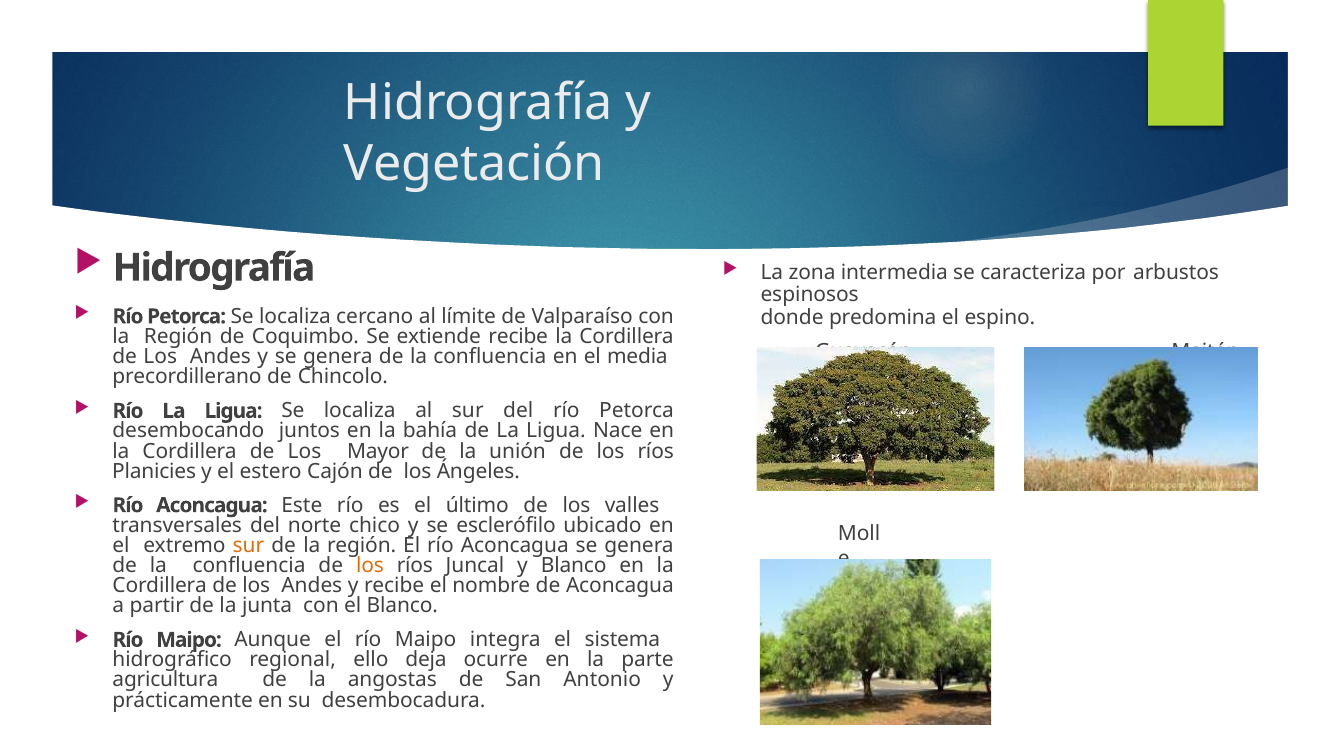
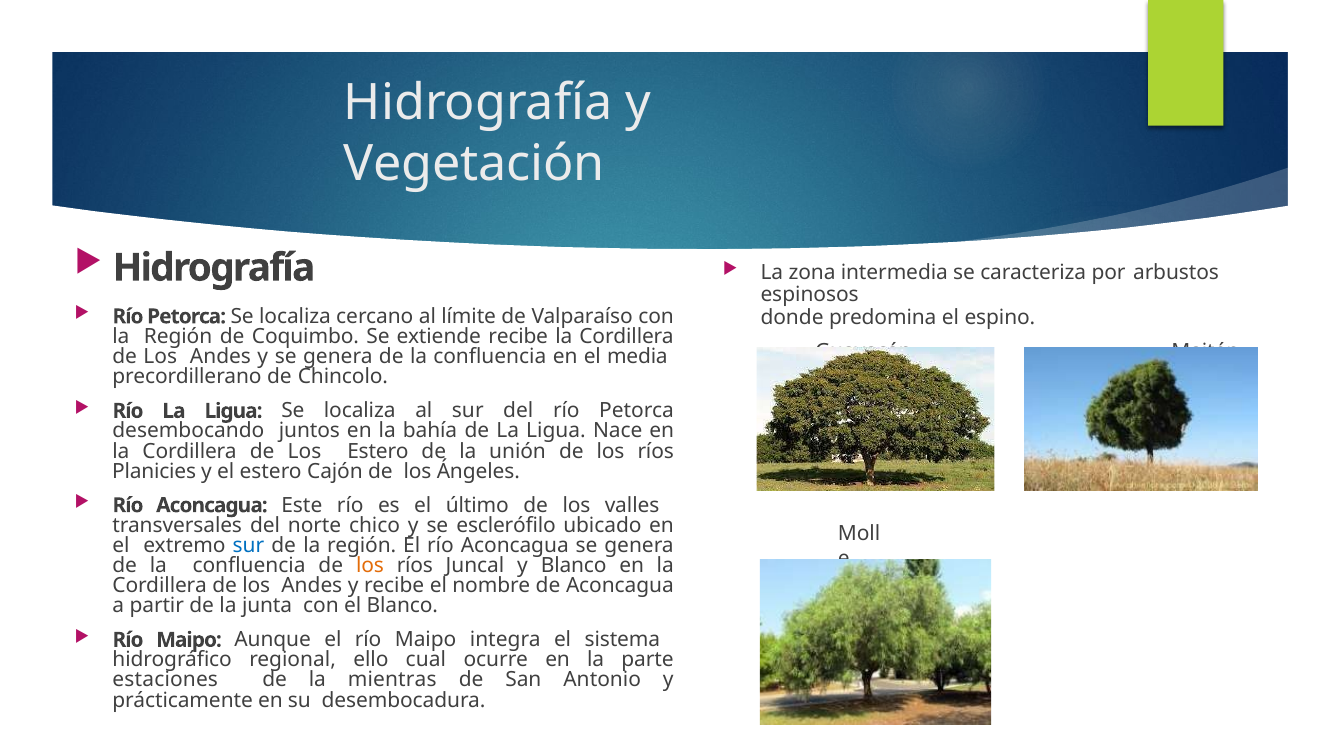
Los Mayor: Mayor -> Estero (378, 451)
sur colour: orange -> blue (248, 546)
deja: deja -> cual (426, 660)
agricultura: agricultura -> estaciones (165, 680)
angostas: angostas -> mientras (392, 680)
